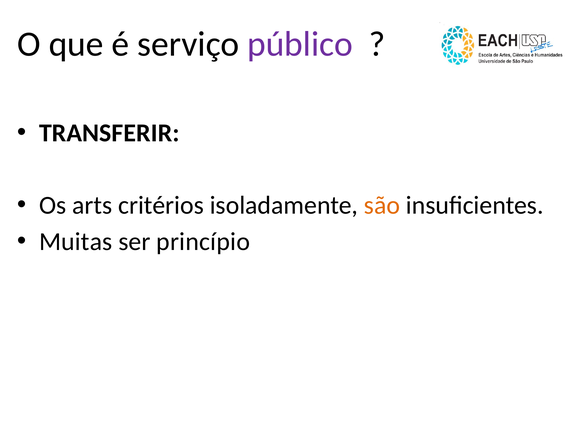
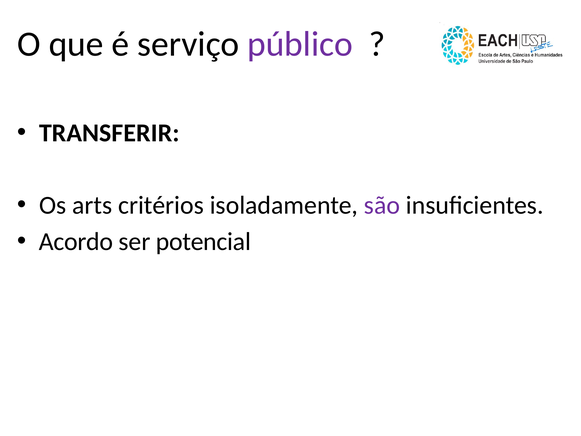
são colour: orange -> purple (382, 205)
Muitas: Muitas -> Acordo (76, 241)
princípio: princípio -> potencial (203, 241)
